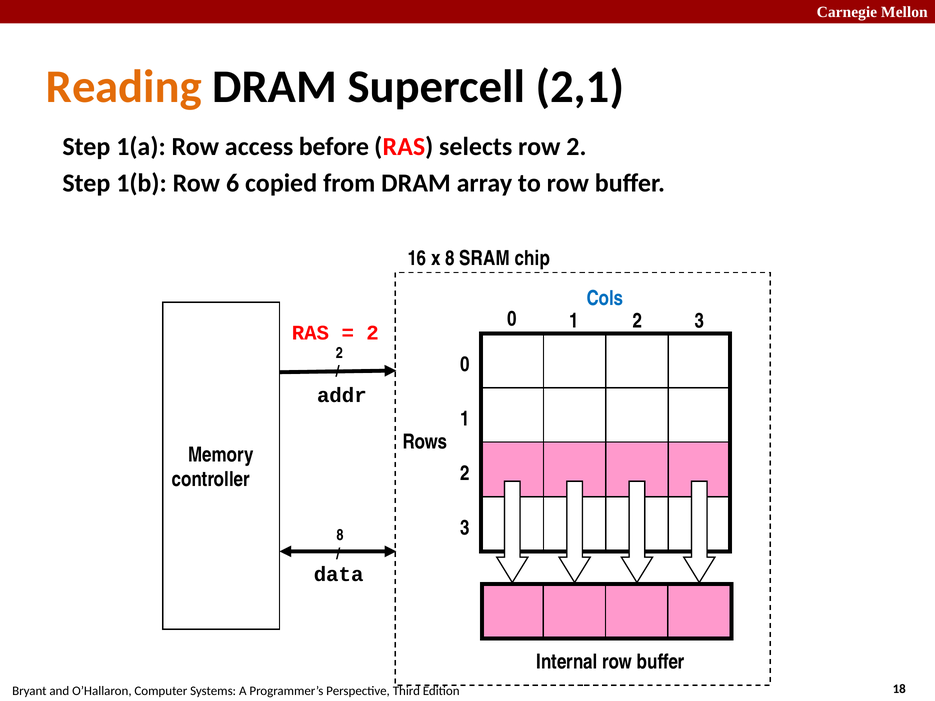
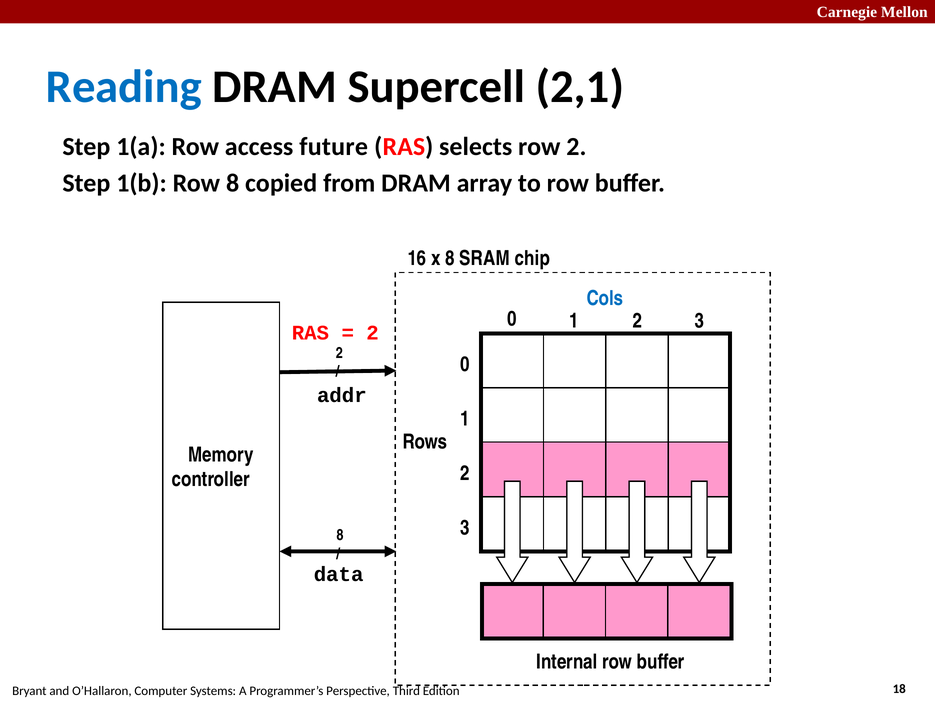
Reading colour: orange -> blue (124, 87)
before: before -> future (334, 147)
Row 6: 6 -> 8 (233, 183)
